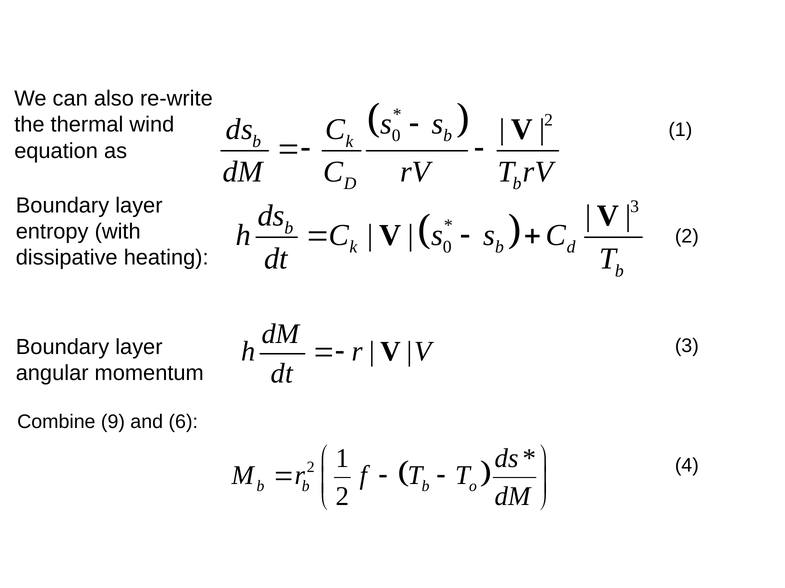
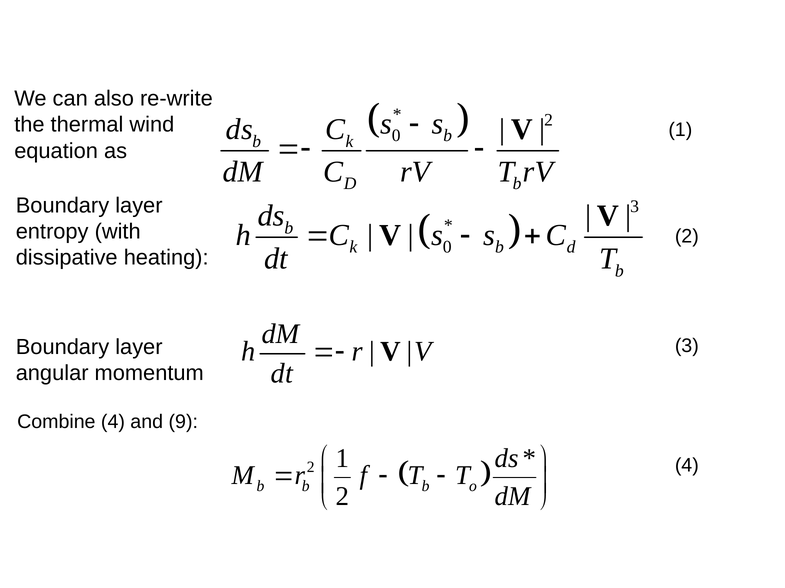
Combine 9: 9 -> 4 (113, 423)
6: 6 -> 9 (183, 423)
